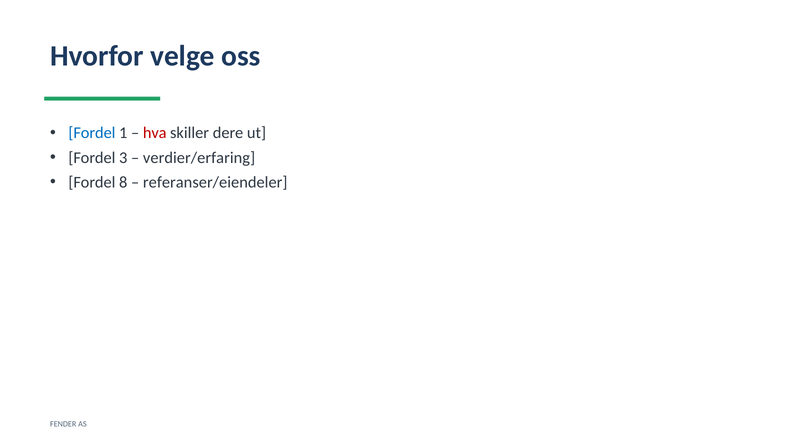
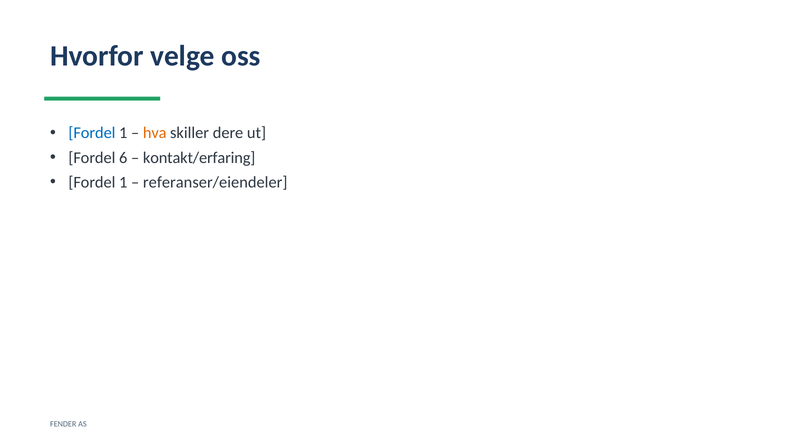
hva colour: red -> orange (155, 133)
3: 3 -> 6 (123, 158)
verdier/erfaring: verdier/erfaring -> kontakt/erfaring (199, 158)
8: 8 -> 1 (123, 182)
